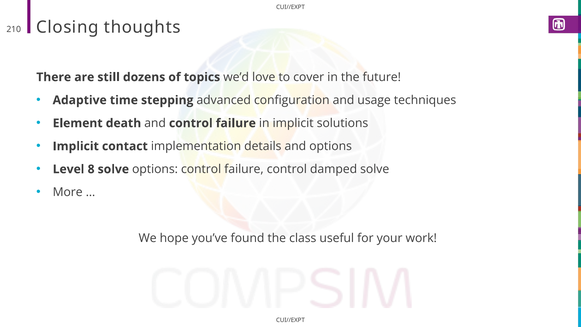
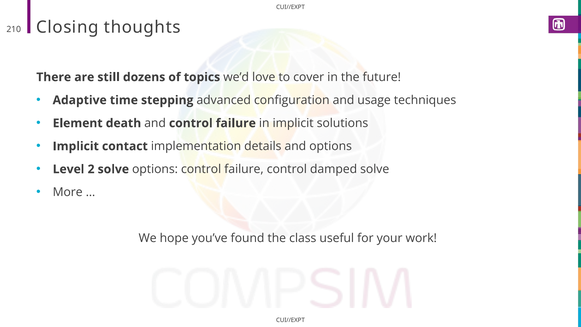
8: 8 -> 2 (91, 169)
